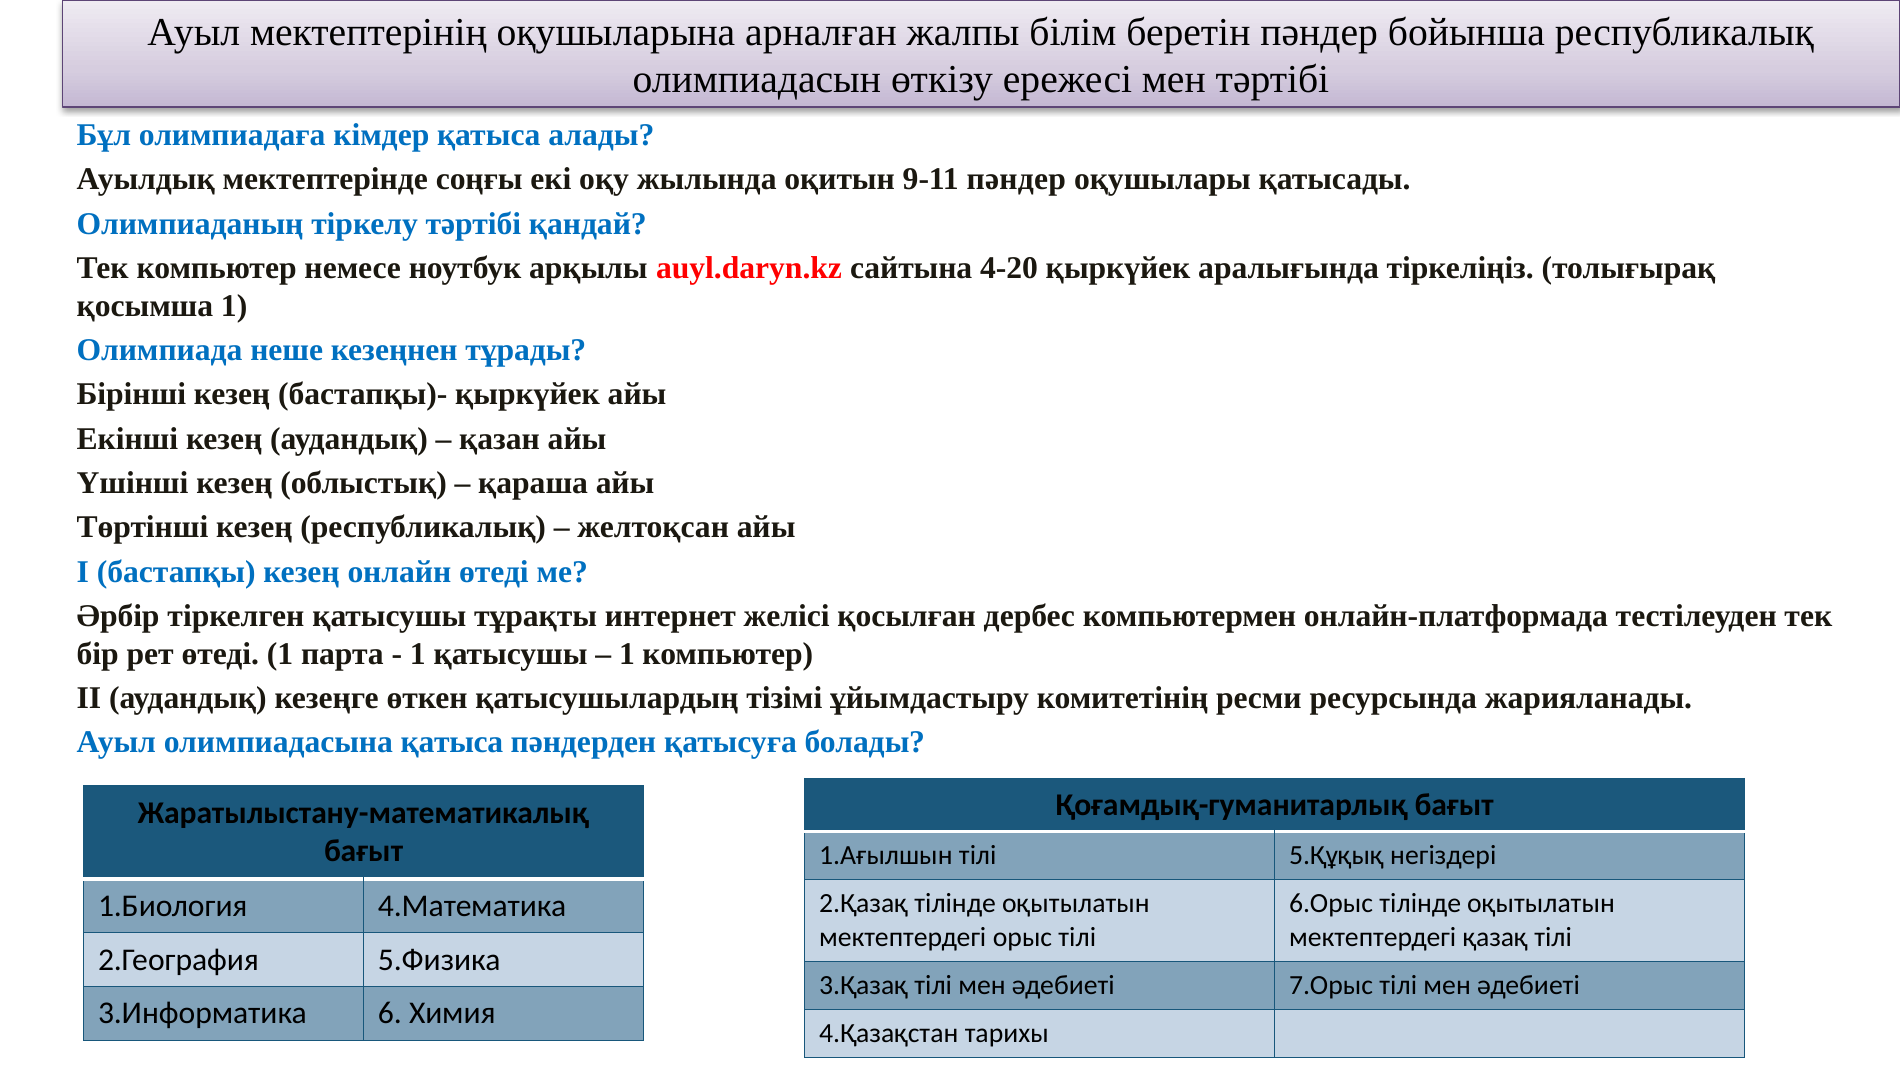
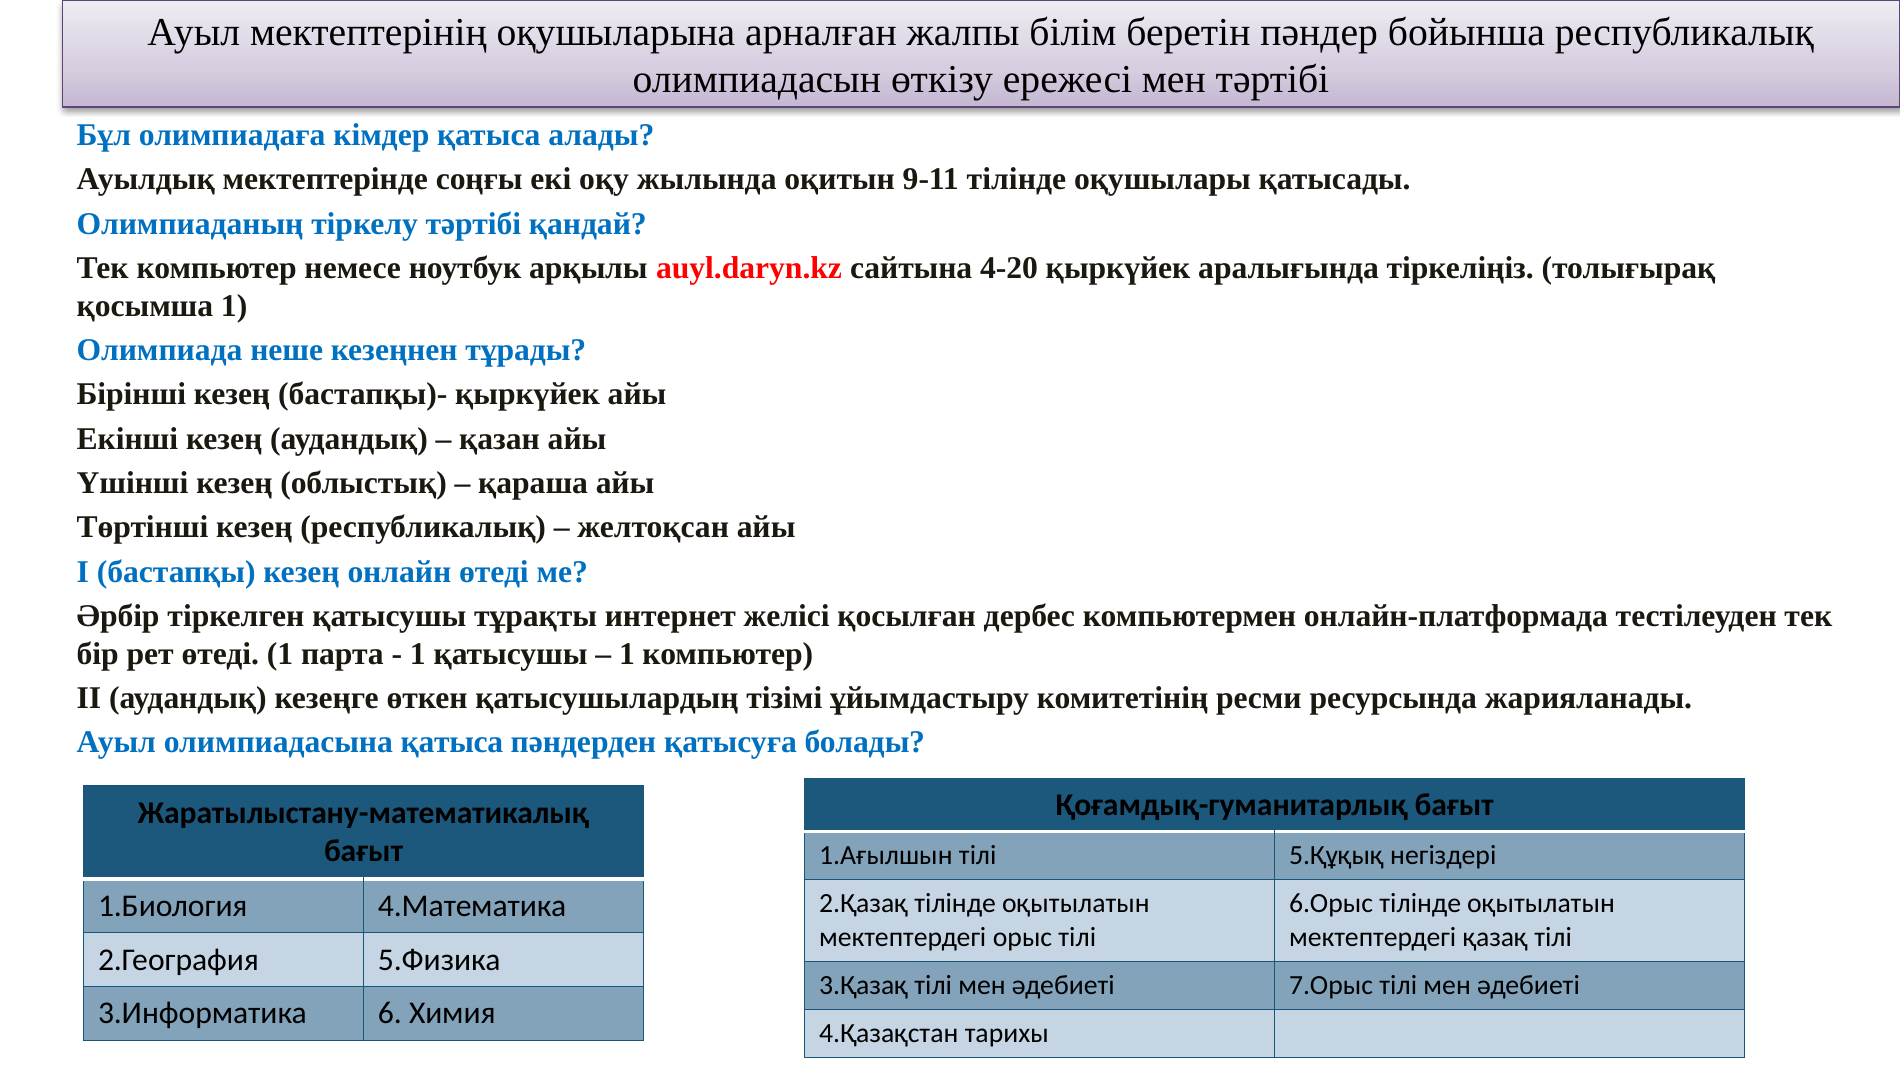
9-11 пәндер: пәндер -> тілінде (1016, 180)
